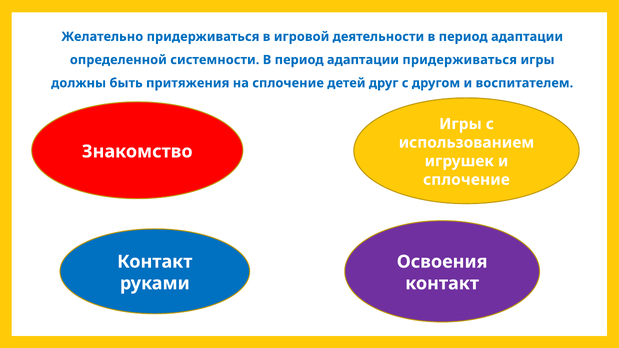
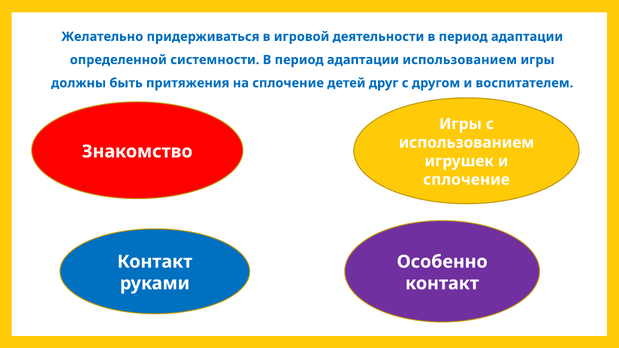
адаптации придерживаться: придерживаться -> использованием (460, 60)
Освоения: Освоения -> Особенно (442, 262)
